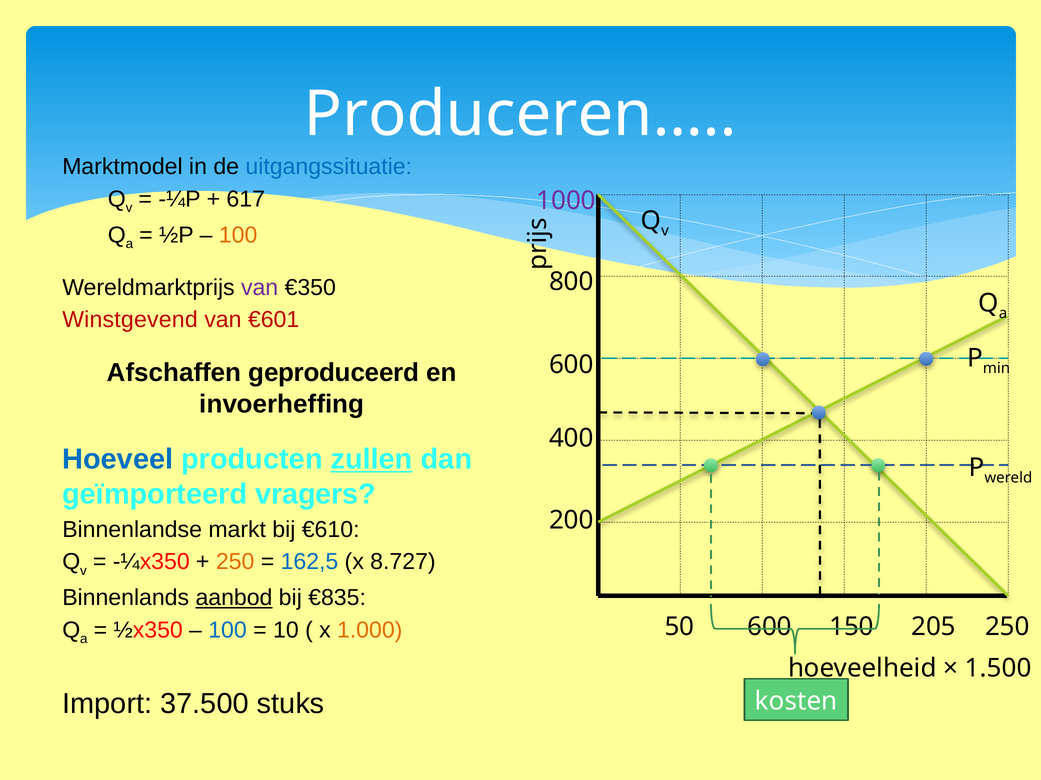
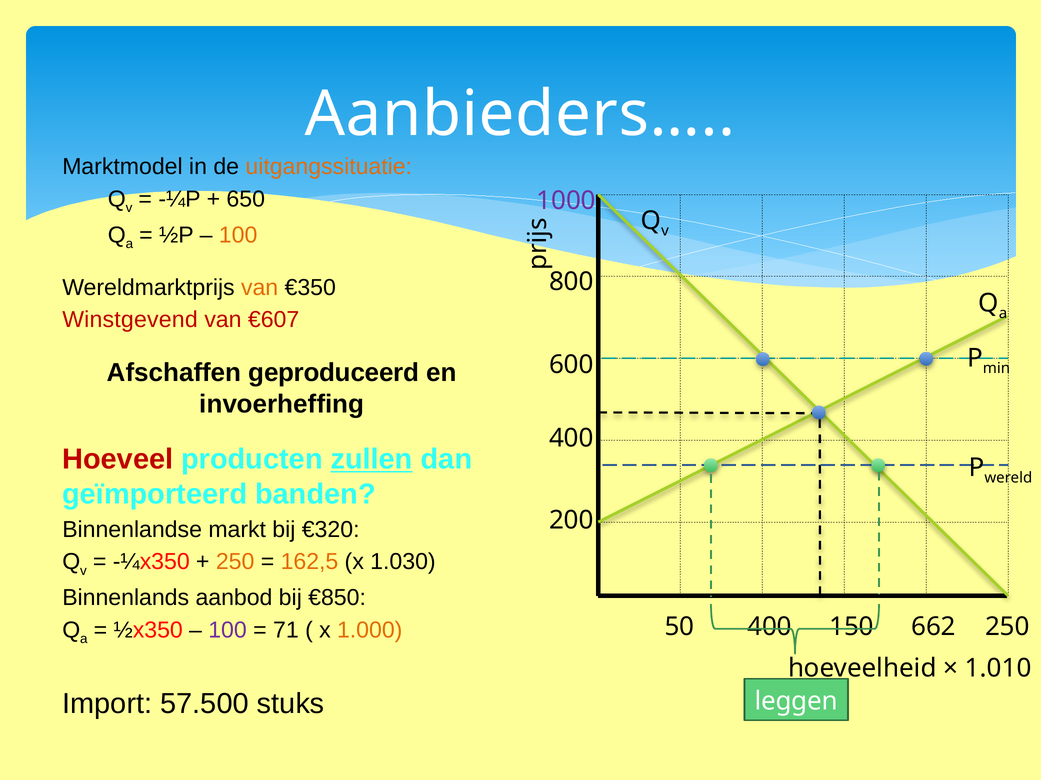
Produceren…: Produceren… -> Aanbieders… (520, 114)
uitgangssituatie colour: blue -> orange (329, 167)
617: 617 -> 650 (246, 199)
van colour: purple -> orange (260, 288)
€601: €601 -> €607 (274, 320)
Hoeveel colour: blue -> red (118, 460)
vragers: vragers -> banden (315, 495)
€610: €610 -> €320 (331, 530)
162,5 colour: blue -> orange (309, 562)
8.727: 8.727 -> 1.030 (403, 562)
aanbod underline: present -> none (234, 598)
€835: €835 -> €850 (337, 598)
50 600: 600 -> 400 (770, 627)
205: 205 -> 662 (934, 627)
100 colour: blue -> purple (228, 631)
10: 10 -> 71 (286, 631)
1.500: 1.500 -> 1.010 (998, 669)
37.500: 37.500 -> 57.500 (205, 704)
kosten: kosten -> leggen (796, 702)
